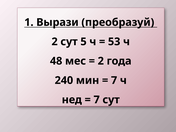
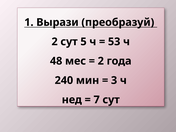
7: 7 -> 3 (114, 80)
